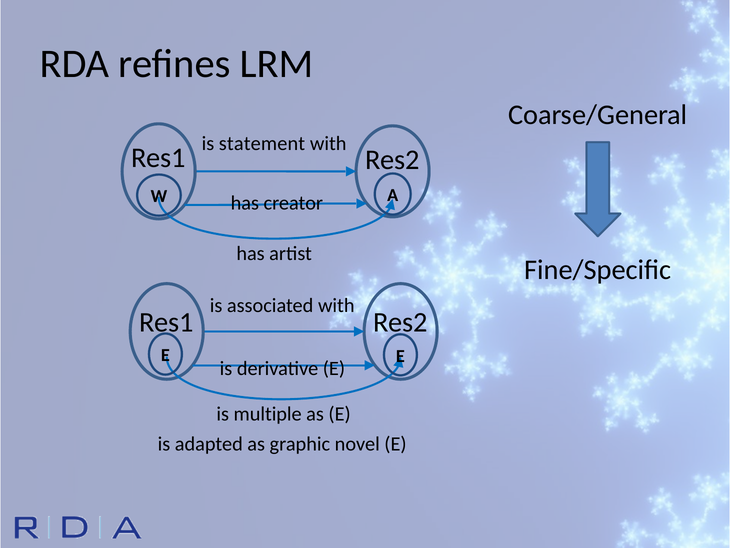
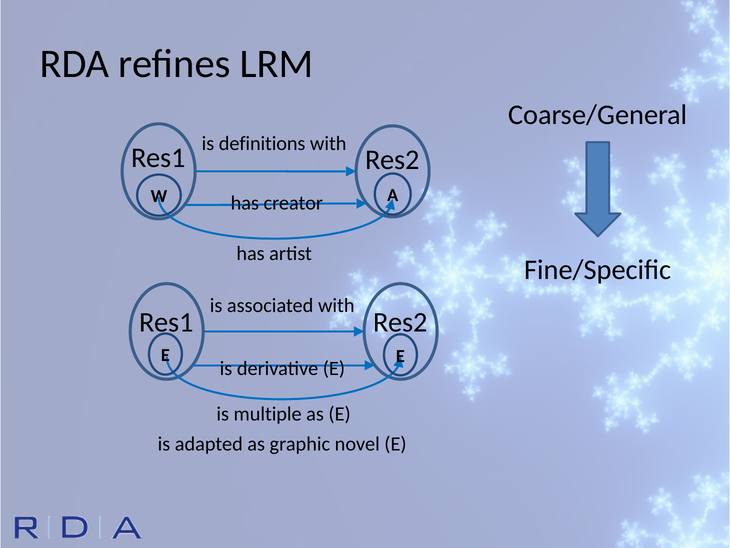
statement: statement -> definitions (262, 143)
